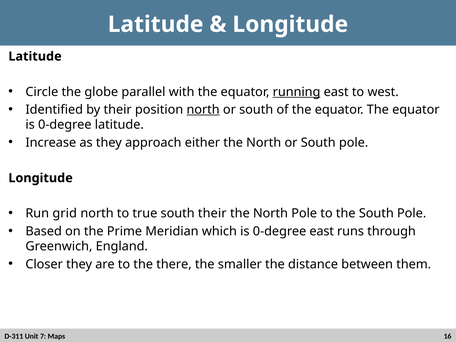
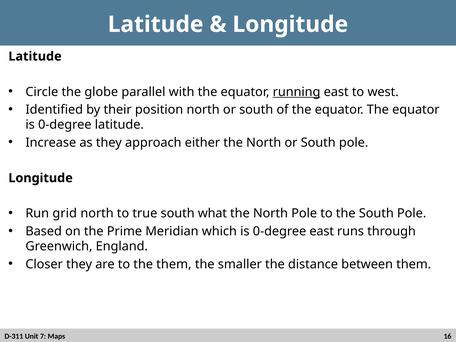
north underline: present -> none (203, 110)
south their: their -> what (212, 213)
the there: there -> them (174, 264)
